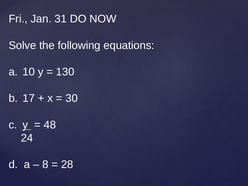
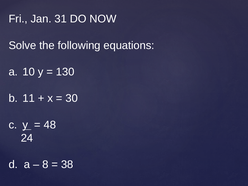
17: 17 -> 11 (29, 98)
28: 28 -> 38 (67, 164)
